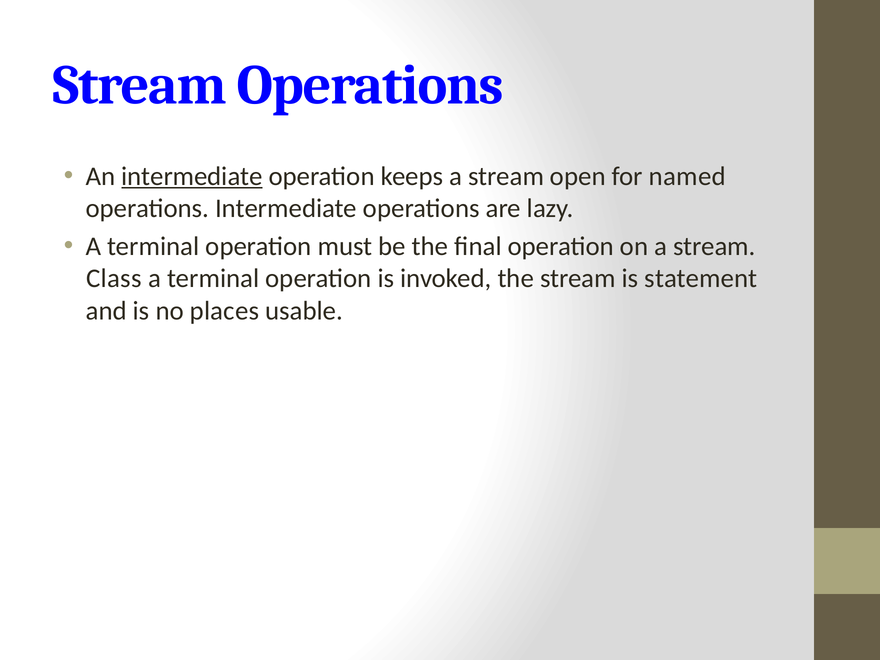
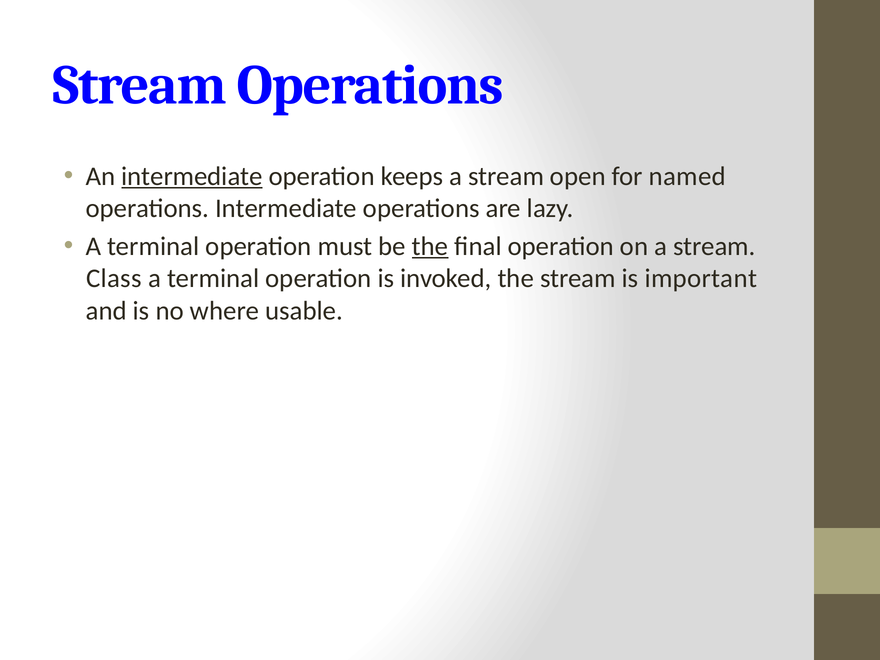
the underline: none -> present (430, 246)
statement: statement -> important (701, 278)
places: places -> where (225, 311)
